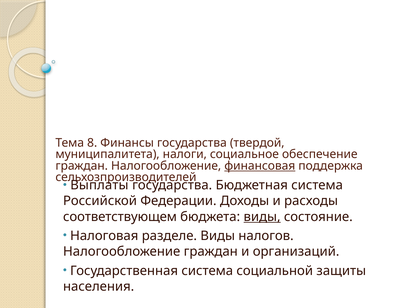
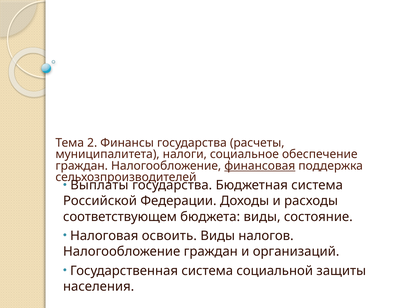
8: 8 -> 2 (92, 143)
твердой: твердой -> расчеты (257, 143)
виды underline: present -> none (262, 217)
разделе: разделе -> освоить (169, 236)
